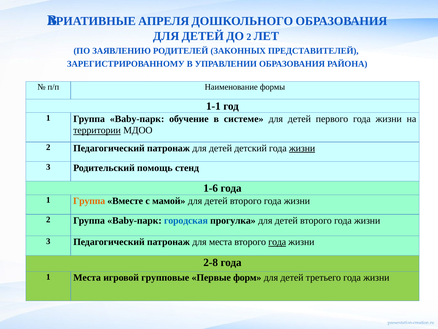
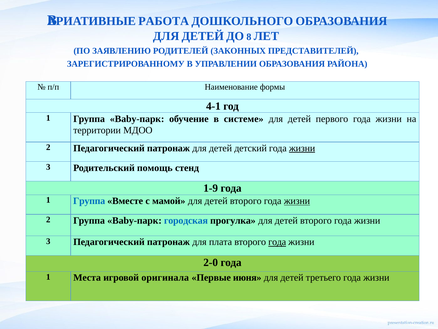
АПРЕЛЯ: АПРЕЛЯ -> РАБОТА (164, 21)
ДО 2: 2 -> 8 (249, 37)
1-1: 1-1 -> 4-1 (213, 106)
территории underline: present -> none (97, 130)
1-6: 1-6 -> 1-9 (211, 188)
Группа colour: orange -> blue (89, 201)
жизни underline: none -> present (297, 201)
для места: места -> плата (220, 242)
2-8: 2-8 -> 2-0 (211, 262)
групповые: групповые -> оригинала (165, 277)
форм: форм -> июня (247, 277)
